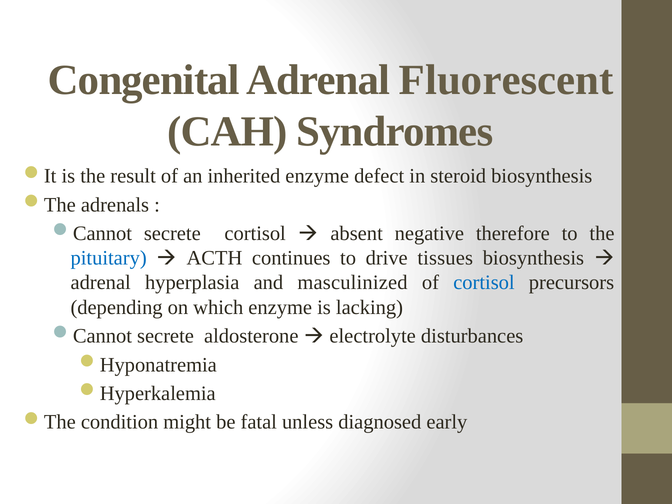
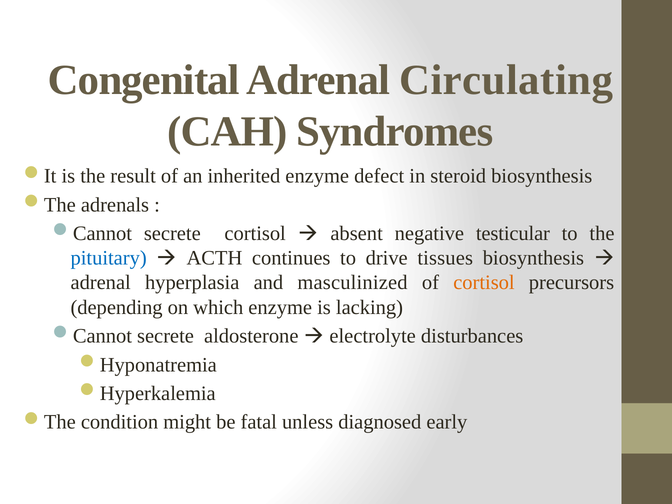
Fluorescent: Fluorescent -> Circulating (506, 80)
therefore: therefore -> testicular (513, 234)
cortisol colour: blue -> orange (484, 283)
